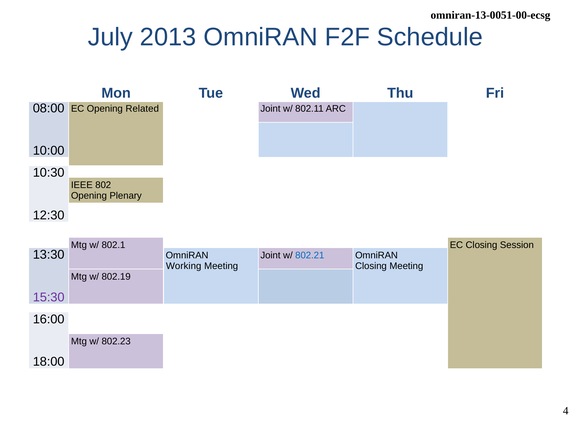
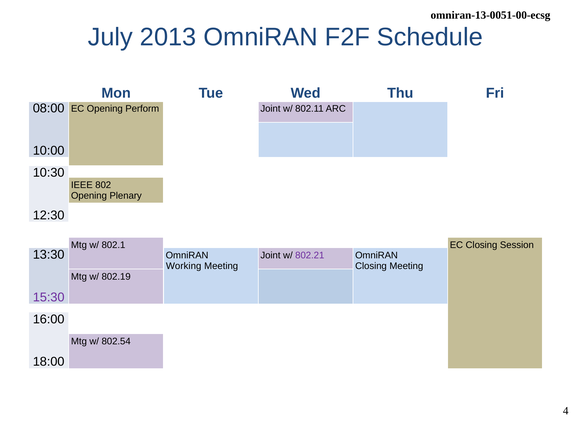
Related: Related -> Perform (142, 109)
802.21 colour: blue -> purple (310, 255)
802.23: 802.23 -> 802.54 (116, 341)
